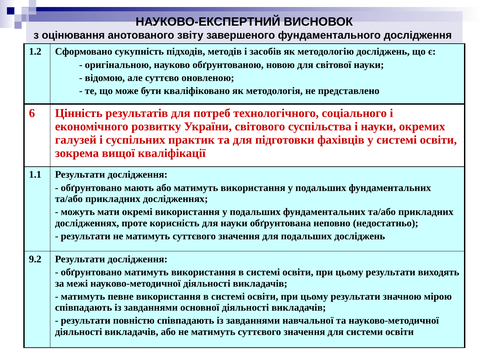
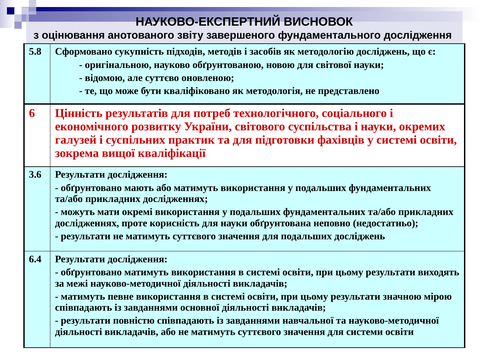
1.2: 1.2 -> 5.8 (35, 52)
1.1: 1.1 -> 3.6 (35, 174)
9.2: 9.2 -> 6.4 (35, 259)
